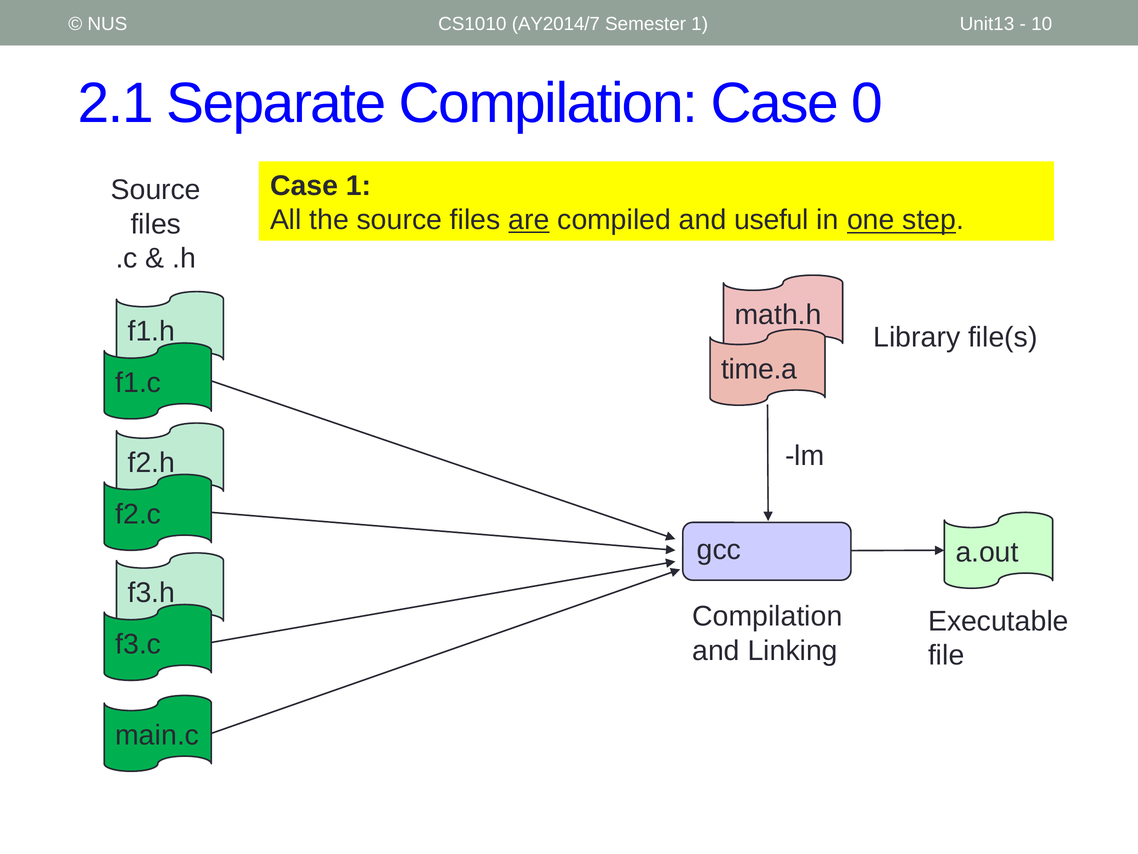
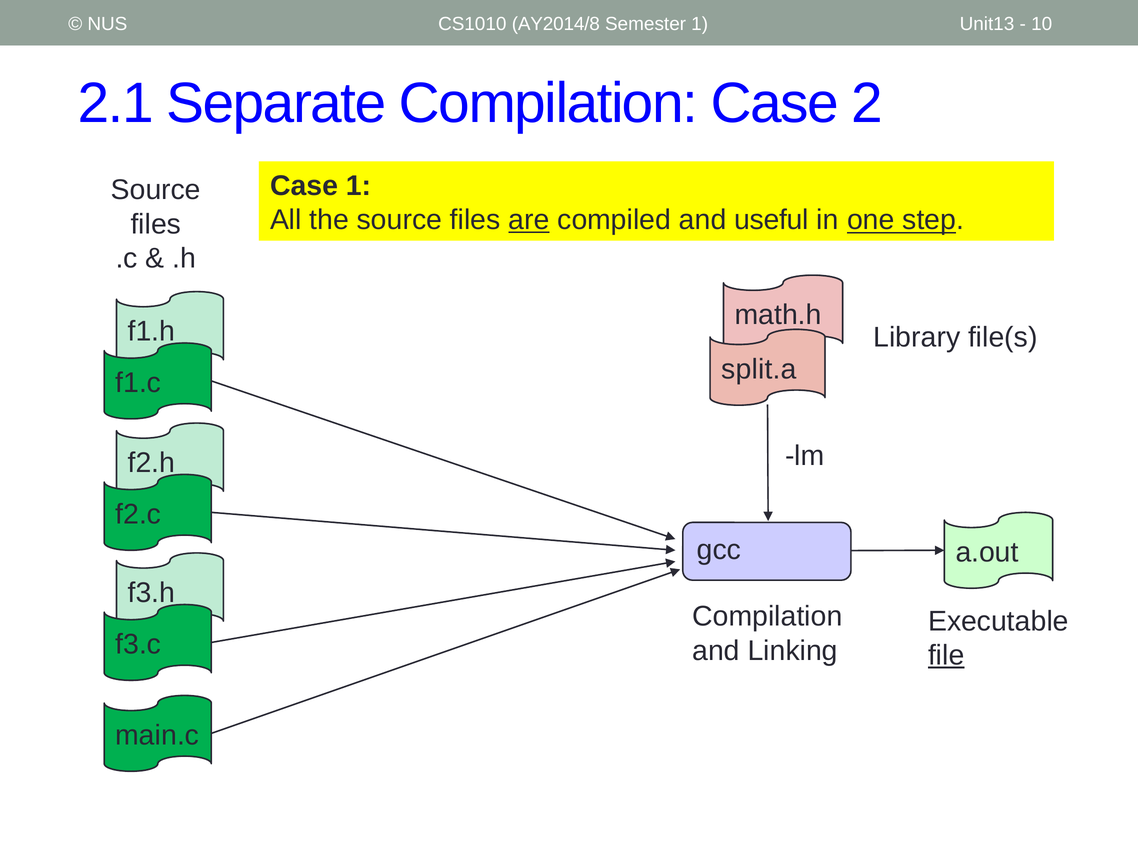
AY2014/7: AY2014/7 -> AY2014/8 (556, 24)
0: 0 -> 2 (867, 103)
time.a: time.a -> split.a (759, 369)
file underline: none -> present (946, 655)
